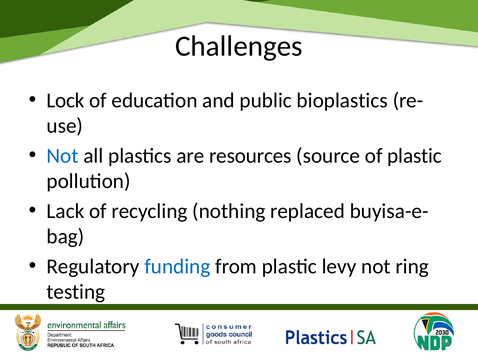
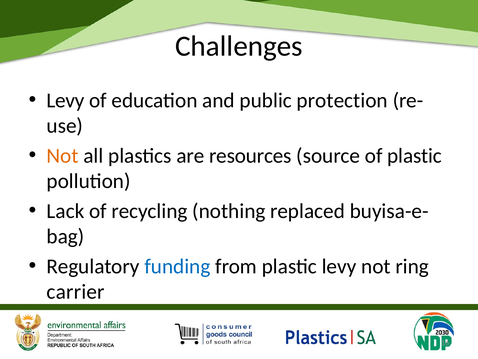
Lock: Lock -> Levy (66, 100)
bioplastics: bioplastics -> protection (342, 100)
Not colour: blue -> orange (63, 156)
testing: testing -> carrier (76, 292)
